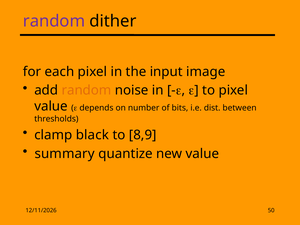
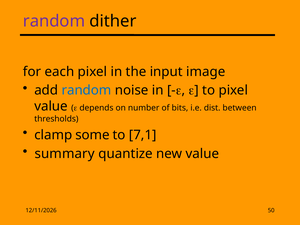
random colour: orange -> blue (86, 90)
black: black -> some (93, 135)
8,9: 8,9 -> 7,1 (143, 135)
